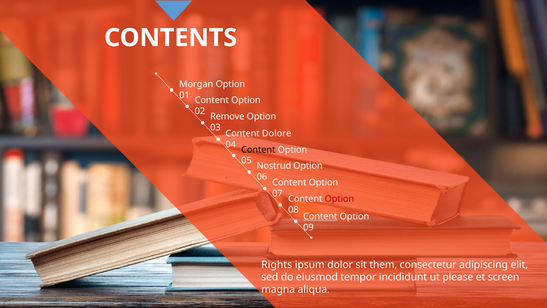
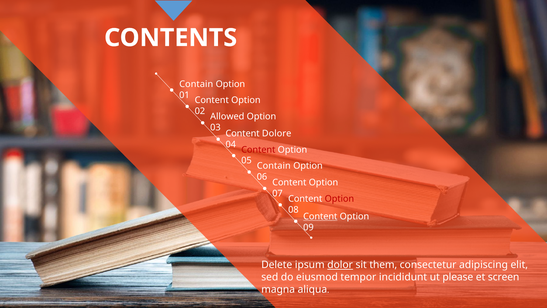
Morgan: Morgan -> Contain (196, 84)
Remove: Remove -> Allowed (227, 117)
Content colour: black -> red (258, 150)
Nostrud: Nostrud -> Contain (274, 166)
Rights: Rights -> Delete (277, 265)
dolor underline: none -> present (340, 265)
